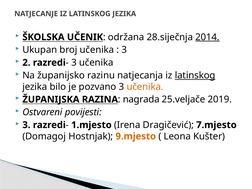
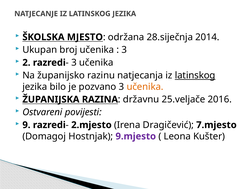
UČENIK: UČENIK -> MJESTO (85, 37)
2014 underline: present -> none (207, 37)
nagrada: nagrada -> državnu (141, 99)
2019: 2019 -> 2016 (220, 99)
3: 3 -> 9 (26, 125)
1.mjesto: 1.mjesto -> 2.mjesto (91, 125)
9.mjesto colour: orange -> purple (136, 136)
